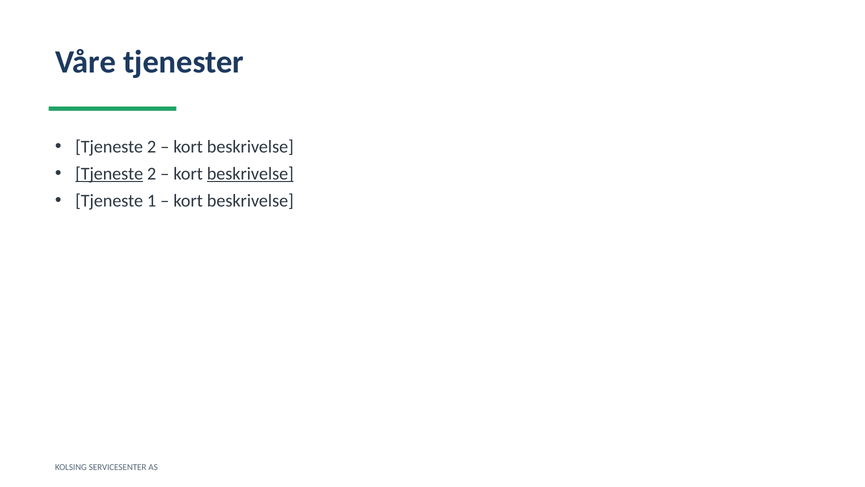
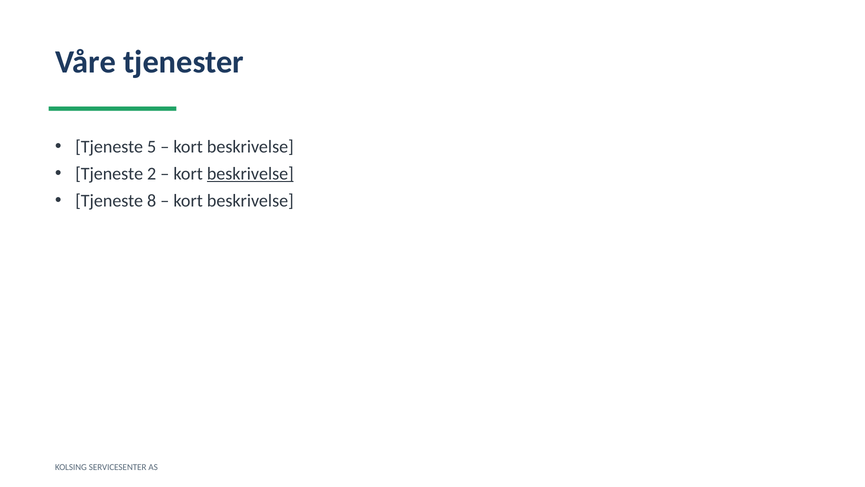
2: 2 -> 5 (152, 147)
Tjeneste underline: present -> none (109, 174)
1: 1 -> 8 (152, 201)
